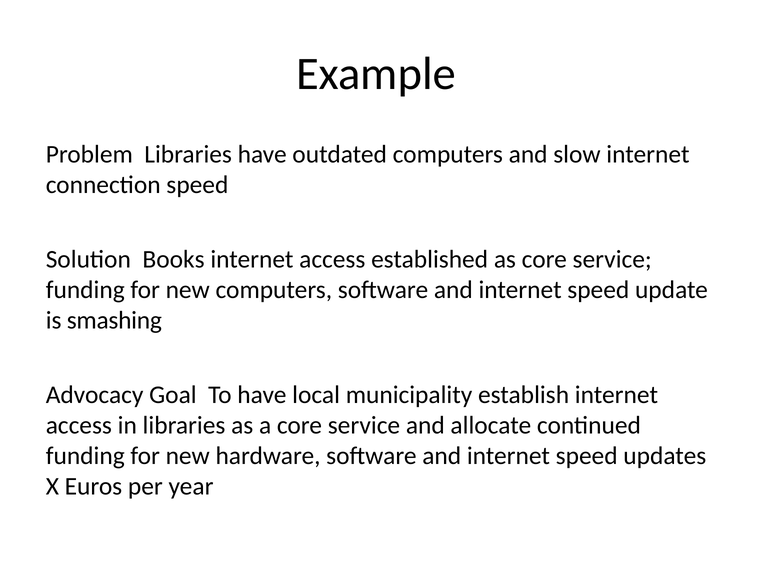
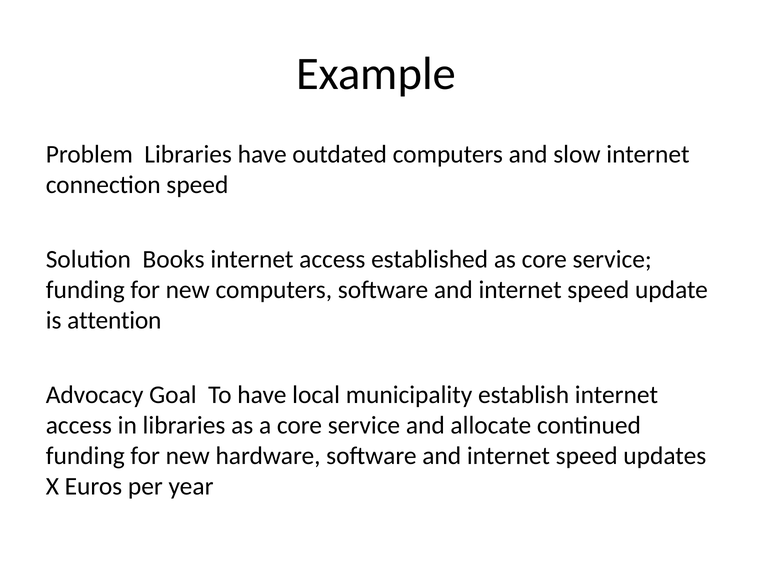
smashing: smashing -> attention (114, 321)
